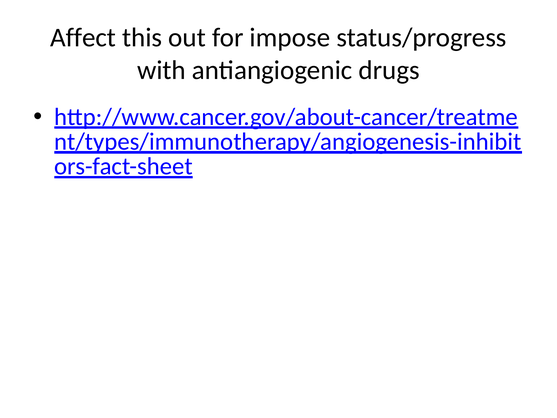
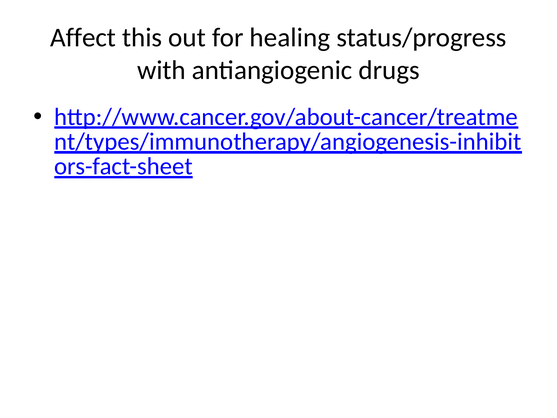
impose: impose -> healing (290, 38)
